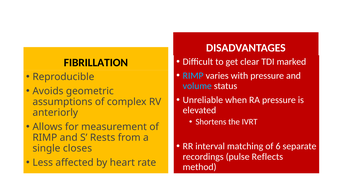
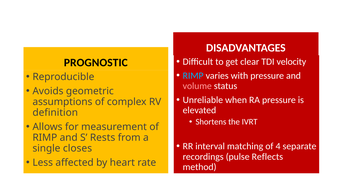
marked: marked -> velocity (291, 62)
FIBRILLATION: FIBRILLATION -> PROGNOSTIC (96, 63)
volume colour: light blue -> pink (197, 86)
anteriorly: anteriorly -> definition (55, 113)
6: 6 -> 4 (278, 147)
